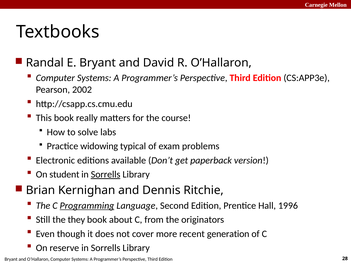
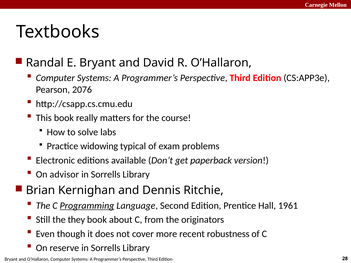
2002: 2002 -> 2076 (82, 90)
student: student -> advisor (64, 175)
Sorrells underline: present -> none (106, 175)
1996: 1996 -> 1961 (288, 206)
generation: generation -> robustness (228, 234)
